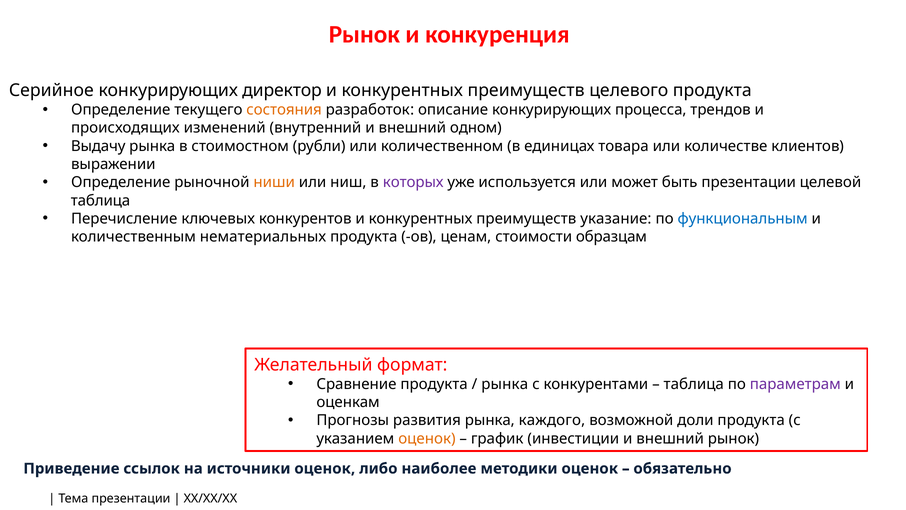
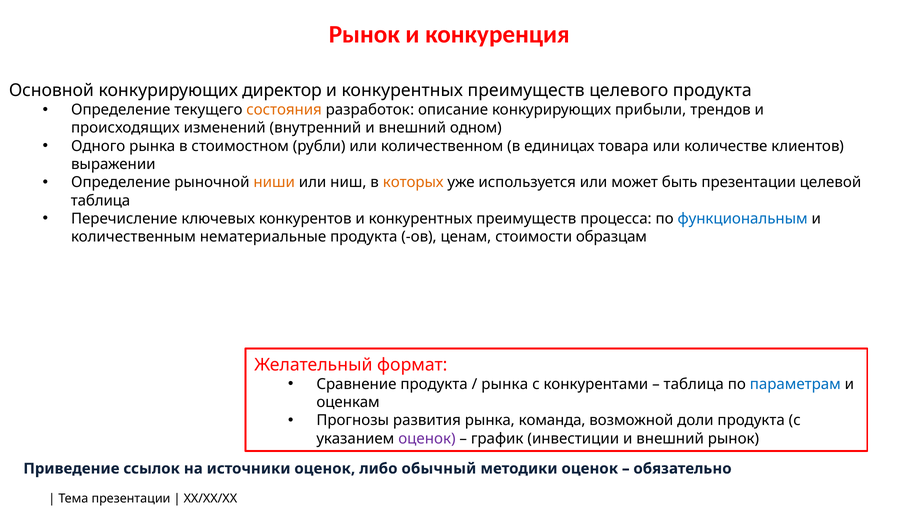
Серийное: Серийное -> Основной (51, 90)
процесса: процесса -> прибыли (651, 110)
Выдачу: Выдачу -> Одного (98, 146)
которых colour: purple -> orange (413, 182)
указание: указание -> процесса (616, 219)
нематериальных: нематериальных -> нематериальные (263, 237)
параметрам colour: purple -> blue (795, 384)
каждого: каждого -> команда (552, 420)
оценок colour: orange -> purple (427, 438)
наиболее: наиболее -> обычный (439, 468)
